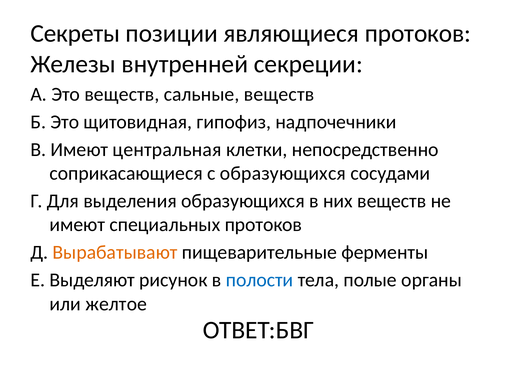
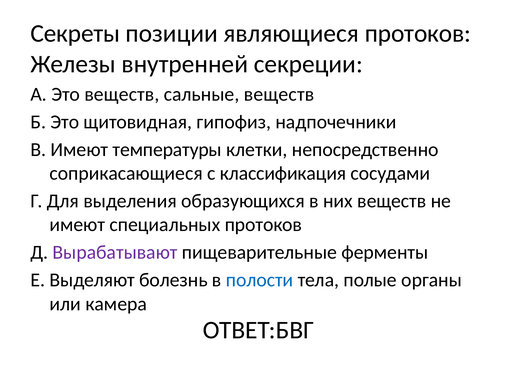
центральная: центральная -> температуры (167, 150)
с образующихся: образующихся -> классификация (283, 173)
Вырабатывают colour: orange -> purple (115, 252)
рисунок: рисунок -> болезнь (173, 280)
желтое: желтое -> камера (116, 304)
